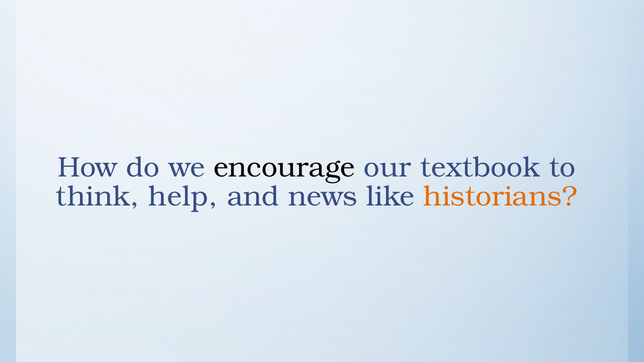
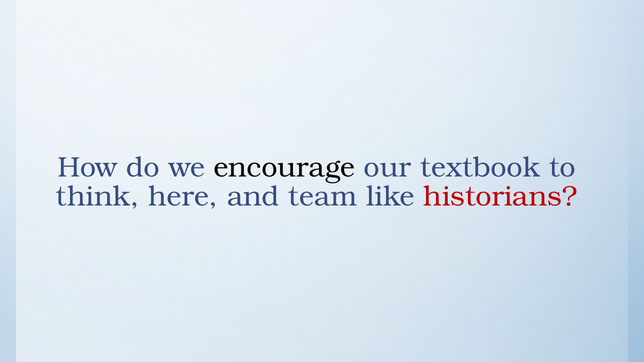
help: help -> here (183, 196)
news: news -> team (323, 196)
historians colour: orange -> red (500, 196)
